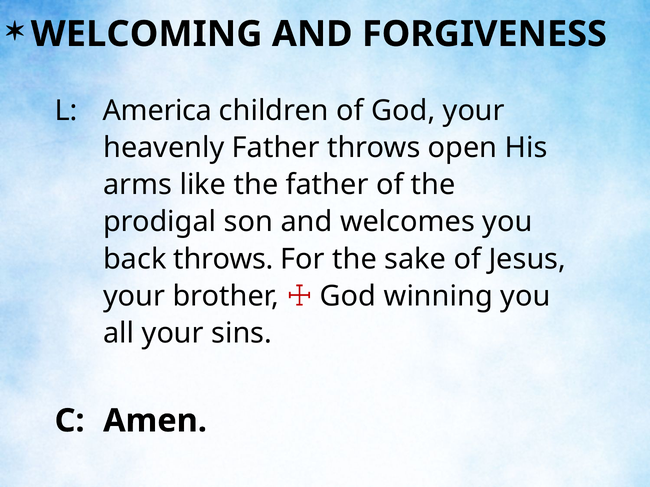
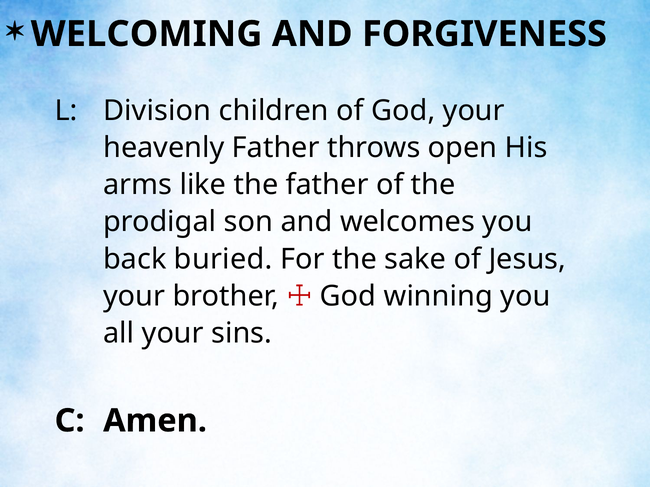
America: America -> Division (157, 111)
back throws: throws -> buried (223, 259)
